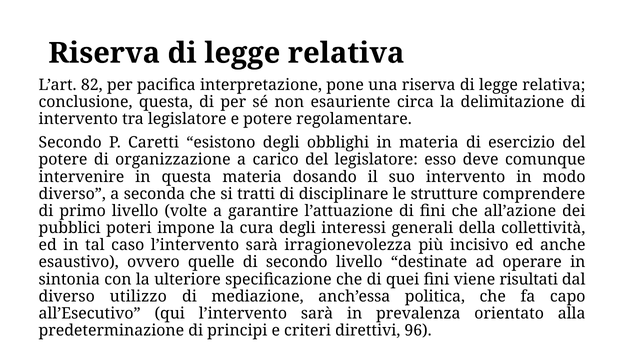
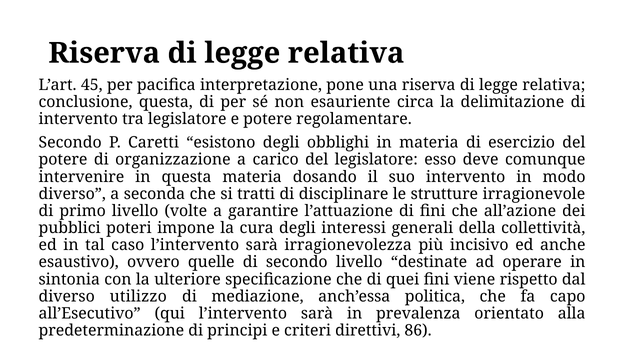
82: 82 -> 45 (92, 85)
comprendere: comprendere -> irragionevole (534, 194)
risultati: risultati -> rispetto (529, 280)
96: 96 -> 86 (418, 331)
